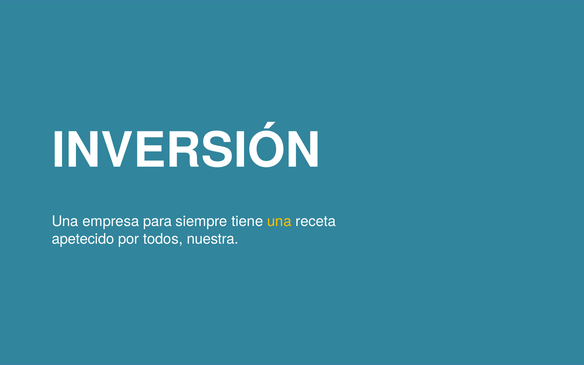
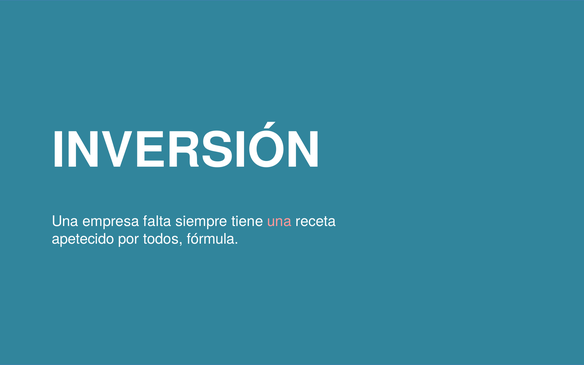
para: para -> falta (157, 221)
una colour: yellow -> pink (279, 221)
nuestra: nuestra -> fórmula (213, 239)
